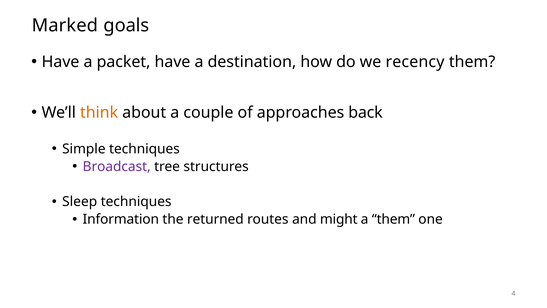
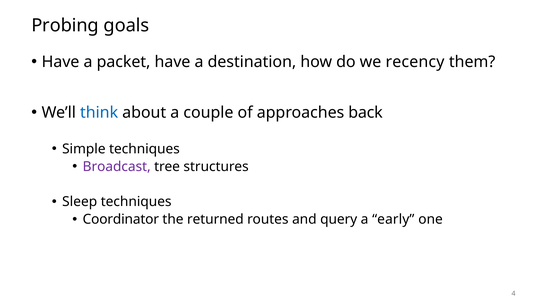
Marked: Marked -> Probing (65, 26)
think colour: orange -> blue (99, 112)
Information: Information -> Coordinator (121, 219)
might: might -> query (339, 219)
a them: them -> early (393, 219)
